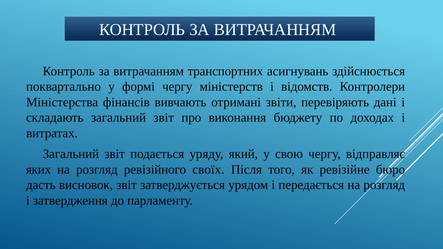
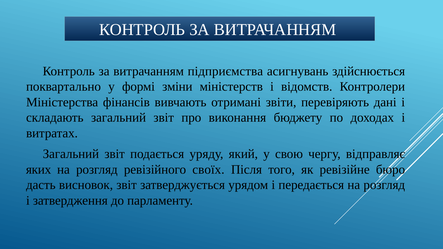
транспортних: транспортних -> підприємства (225, 71)
формі чергу: чергу -> зміни (177, 87)
